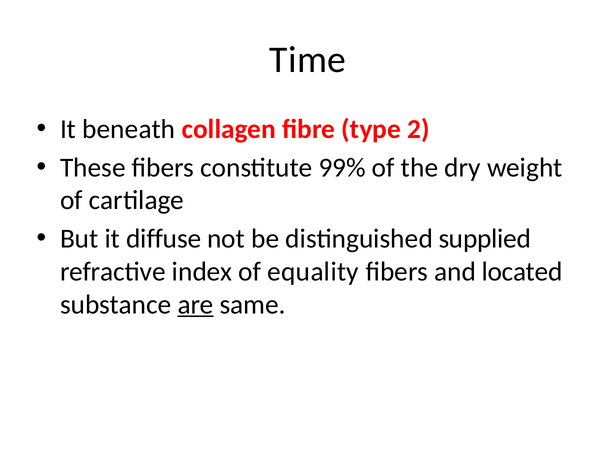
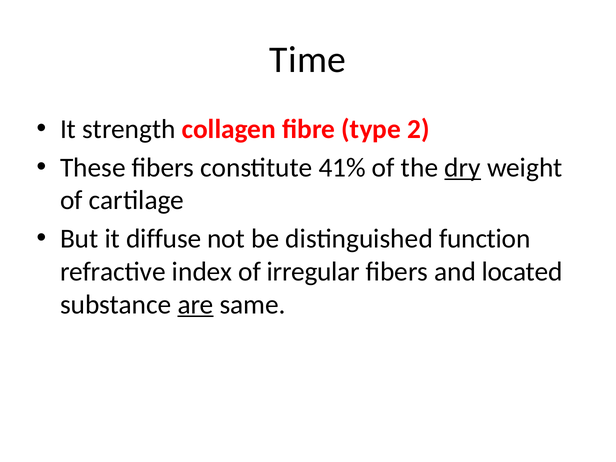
beneath: beneath -> strength (129, 129)
99%: 99% -> 41% (342, 168)
dry underline: none -> present (463, 168)
supplied: supplied -> function (485, 239)
equality: equality -> irregular (313, 272)
